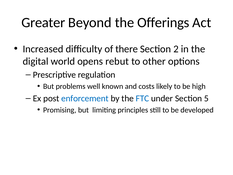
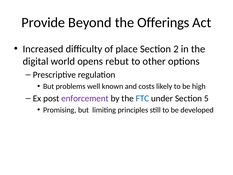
Greater: Greater -> Provide (43, 23)
there: there -> place (127, 49)
enforcement colour: blue -> purple (85, 98)
